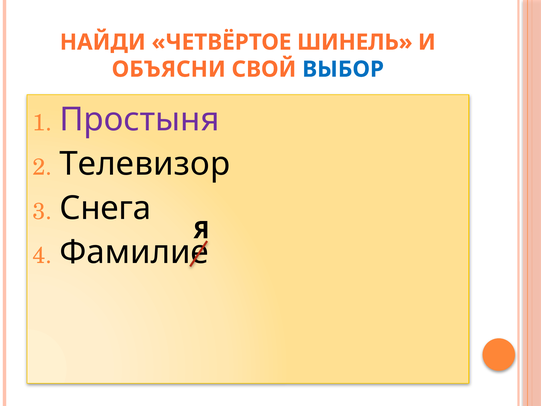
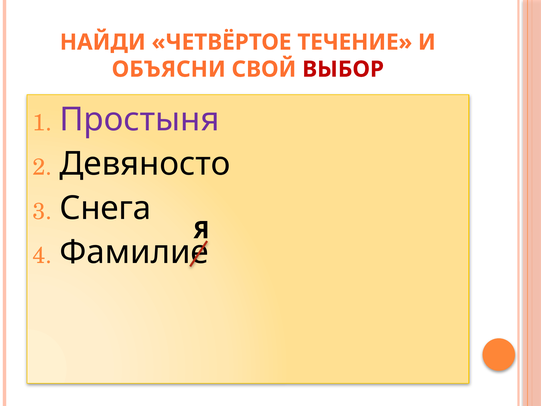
ШИНЕЛЬ: ШИНЕЛЬ -> ТЕЧЕНИЕ (355, 42)
ВЫБОР colour: blue -> red (343, 69)
Телевизор: Телевизор -> Девяносто (145, 164)
